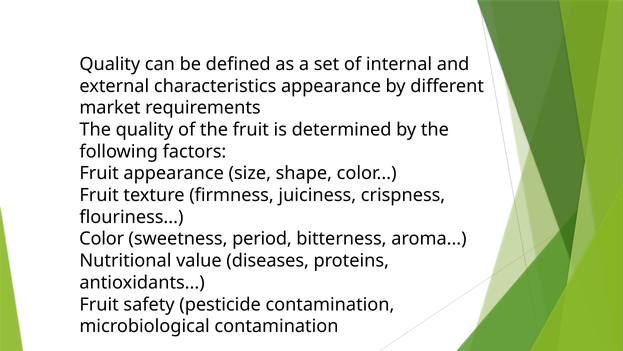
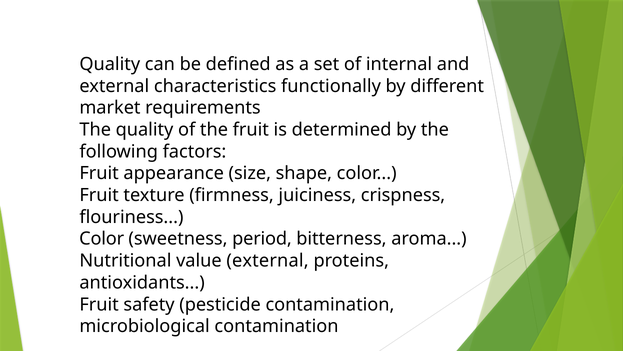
characteristics appearance: appearance -> functionally (331, 86)
value diseases: diseases -> external (268, 260)
